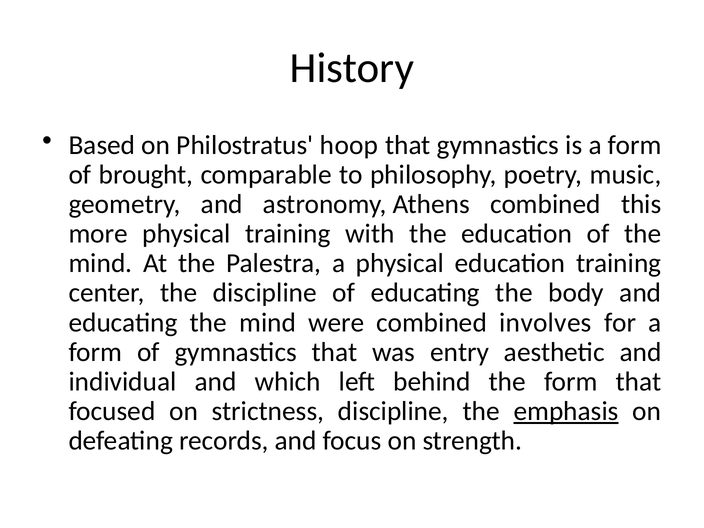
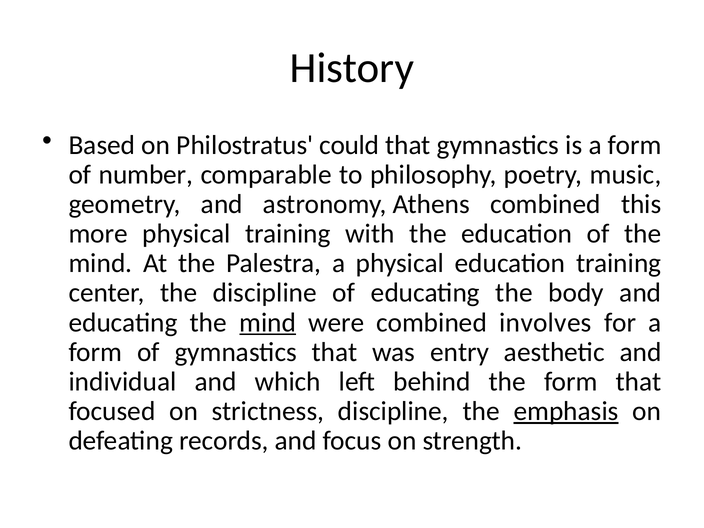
hoop: hoop -> could (349, 145)
brought: brought -> number (146, 175)
mind underline: none -> present (268, 323)
